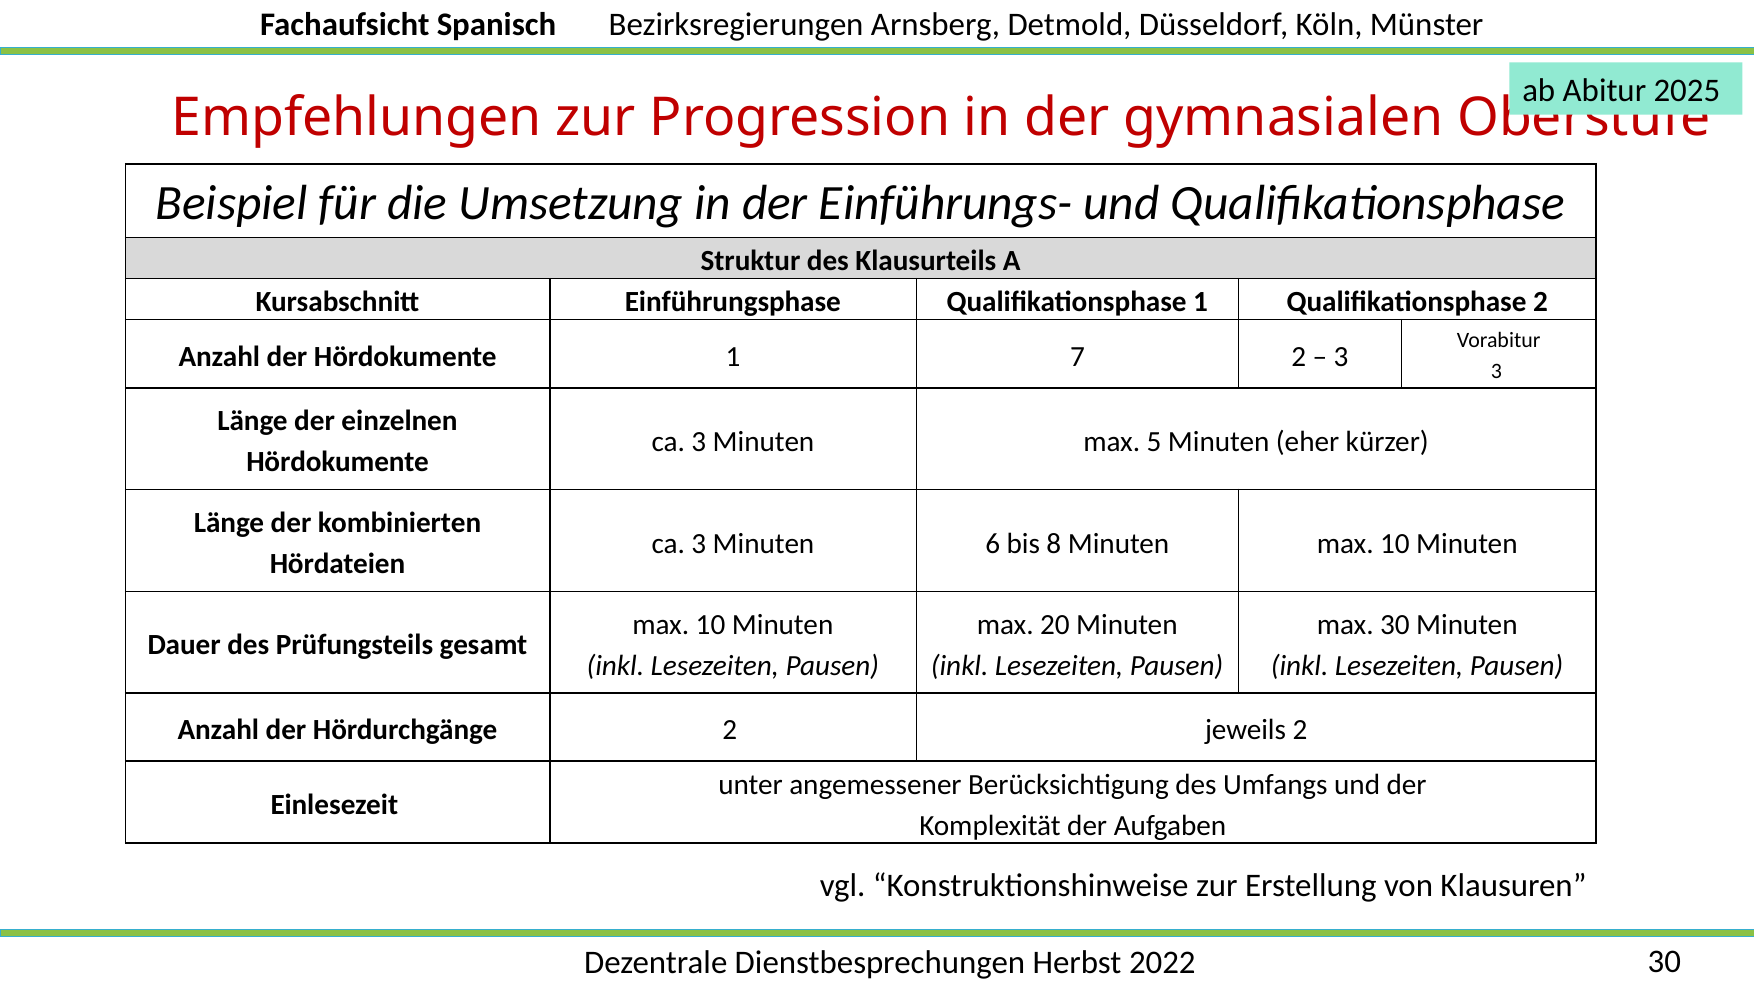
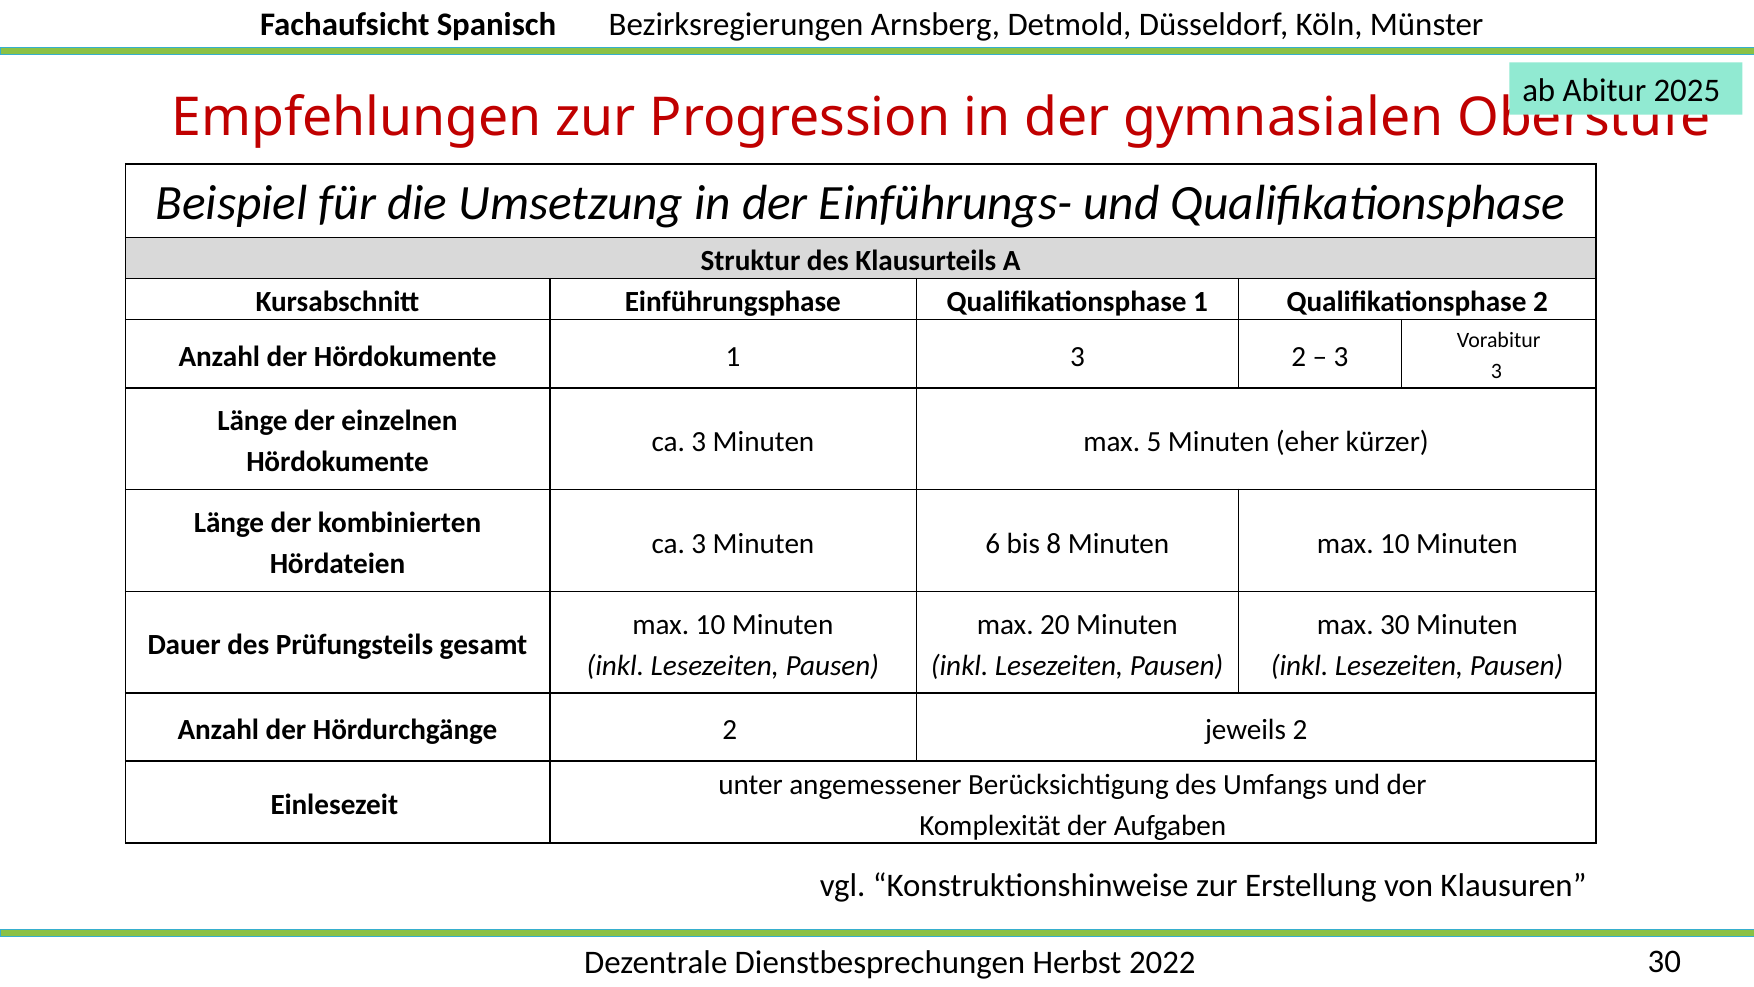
1 7: 7 -> 3 (1077, 357)
